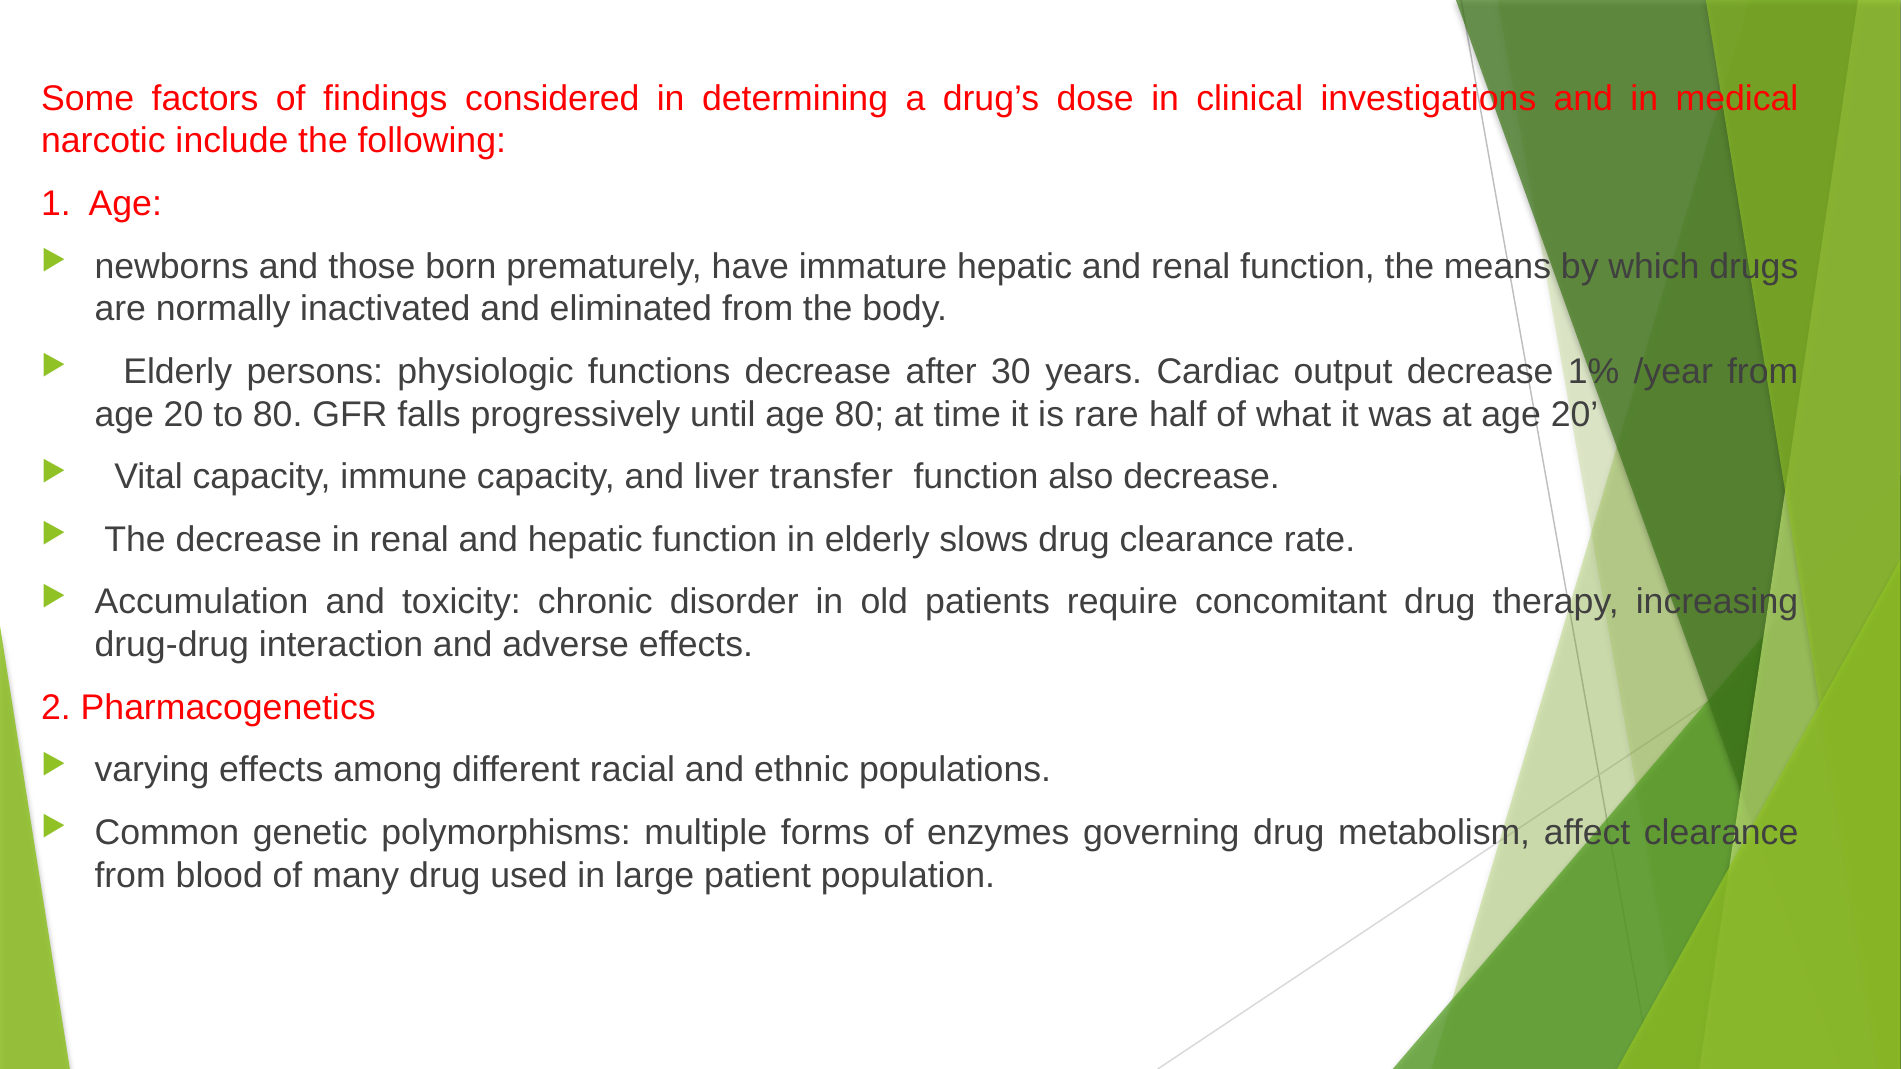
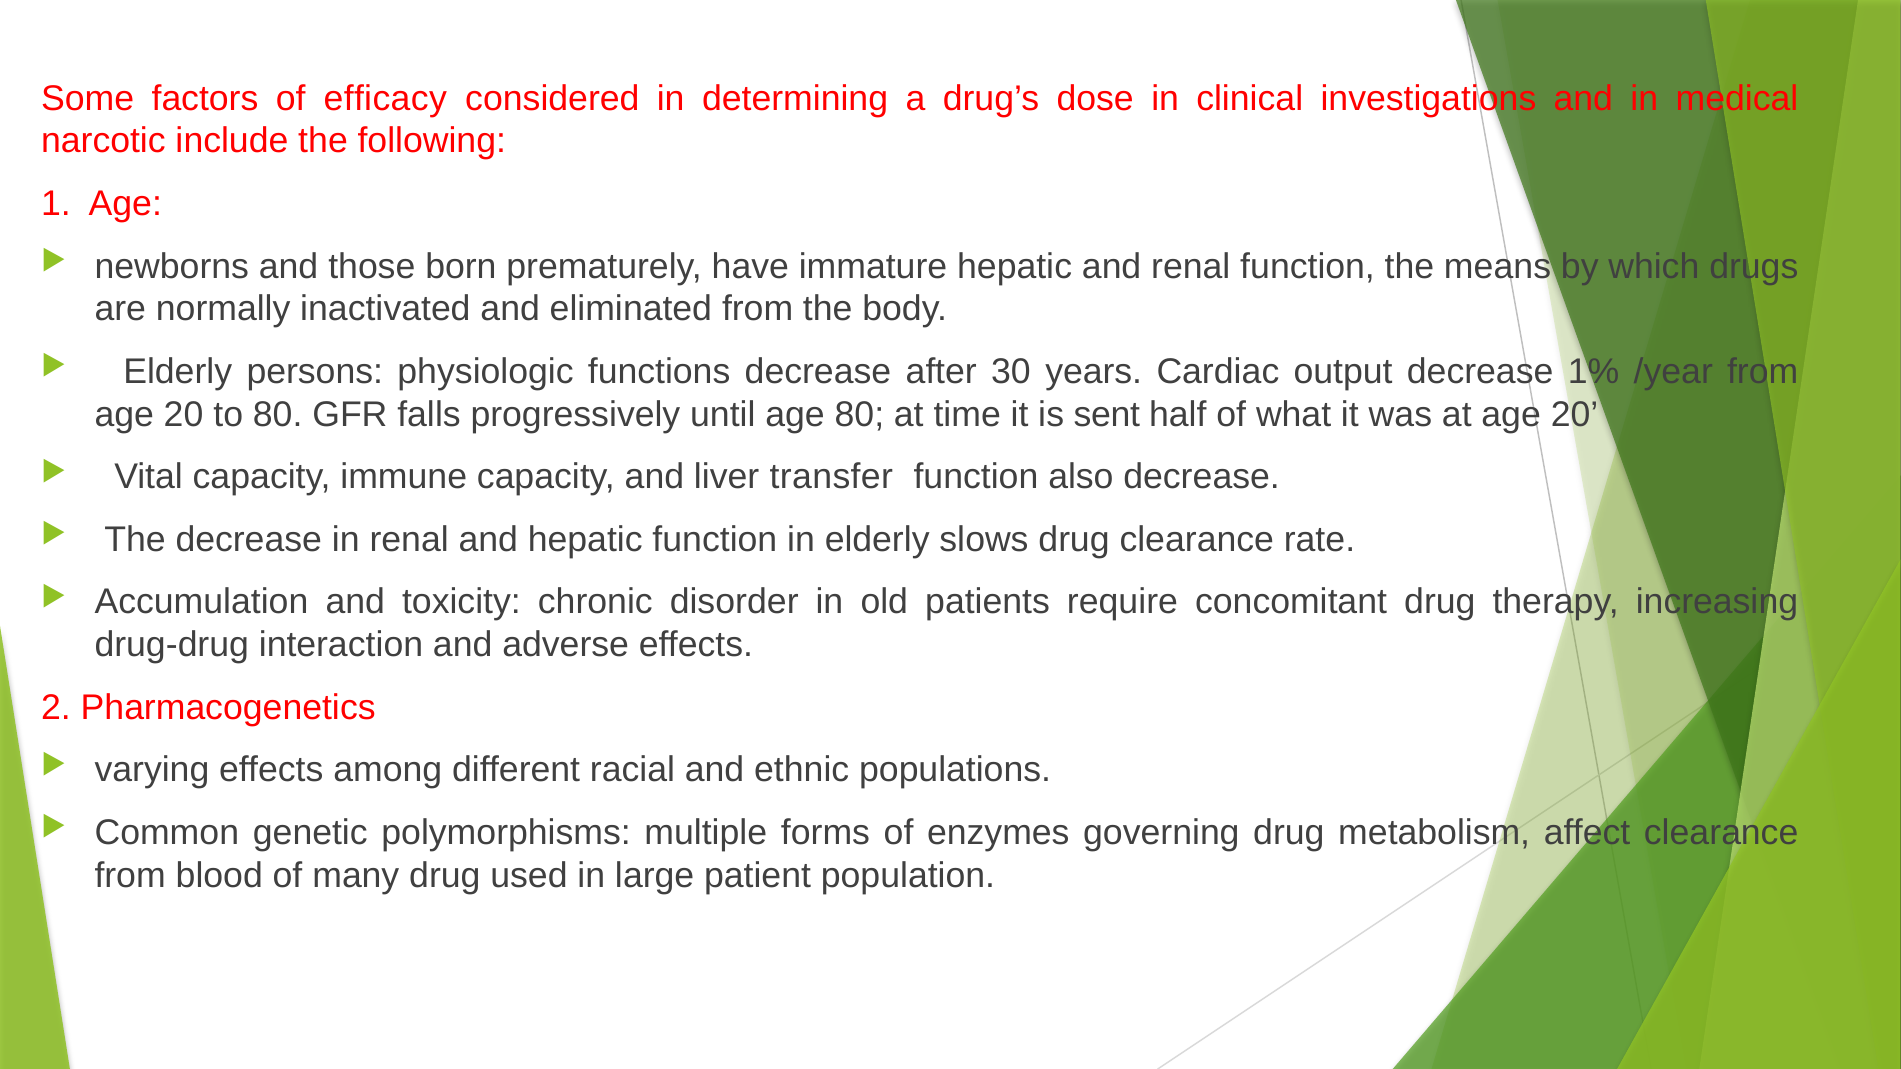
findings: findings -> efficacy (385, 98)
rare: rare -> sent (1107, 415)
